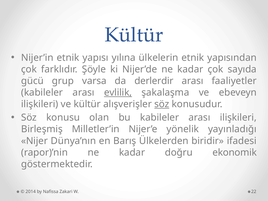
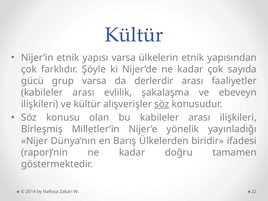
yapısı yılına: yılına -> varsa (124, 58)
evlilik underline: present -> none (118, 92)
ekonomik: ekonomik -> tamamen (235, 152)
